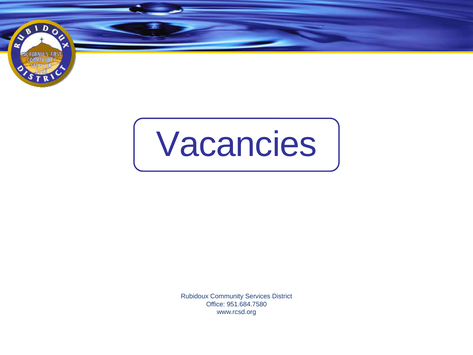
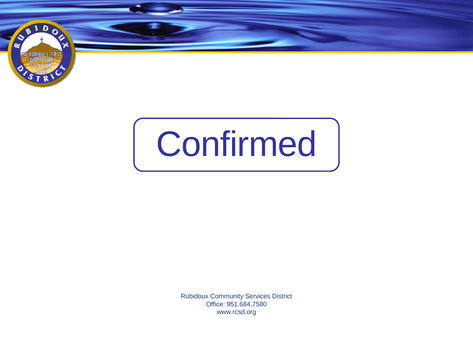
Vacancies: Vacancies -> Confirmed (237, 144)
